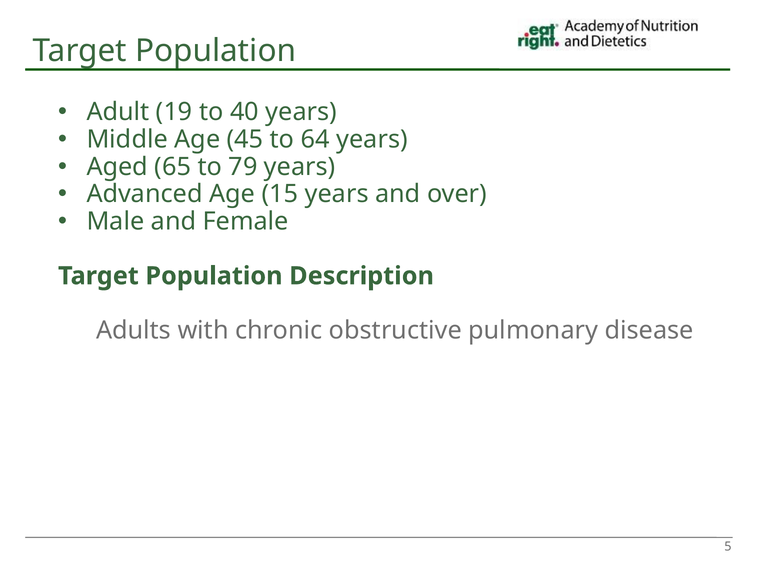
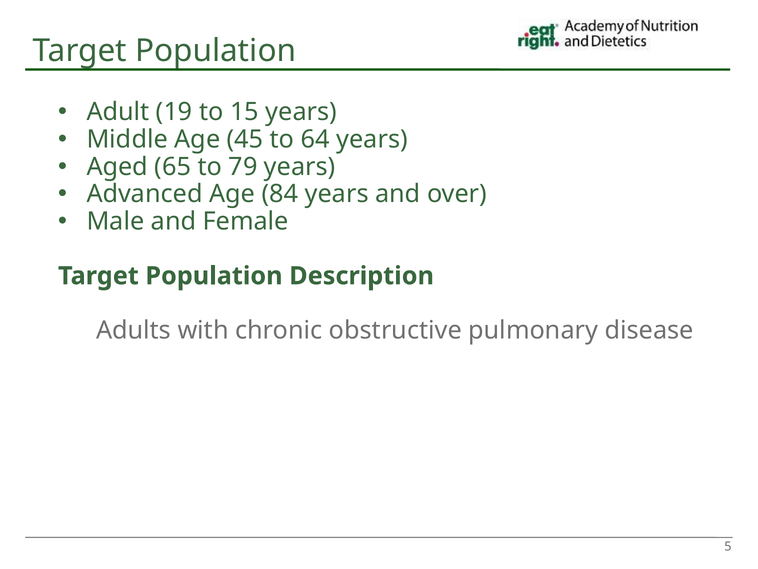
40: 40 -> 15 (244, 112)
15: 15 -> 84 (280, 194)
